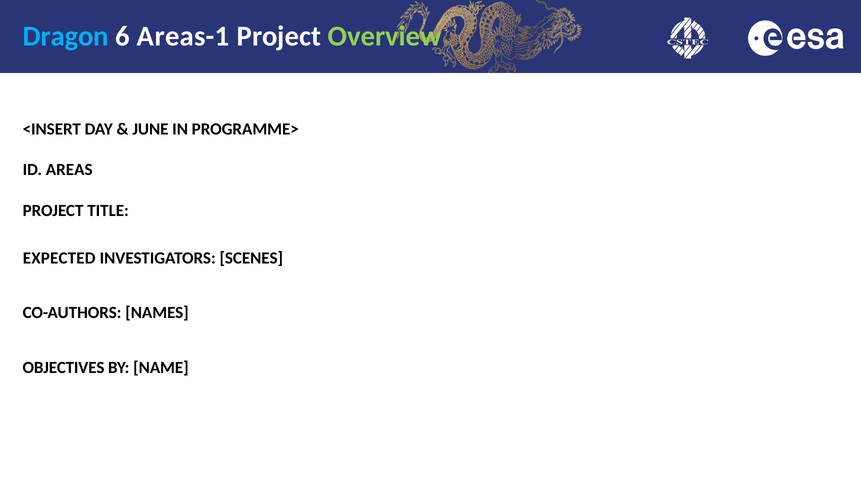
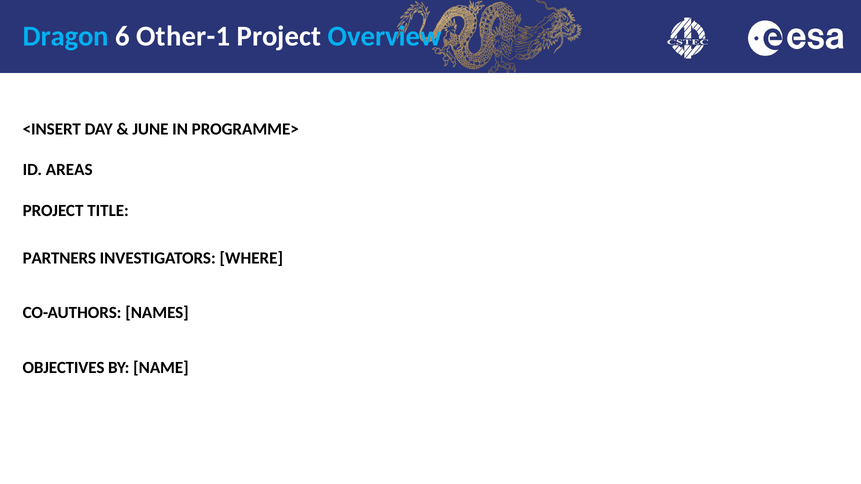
Areas-1: Areas-1 -> Other-1 (183, 36)
Overview colour: light green -> light blue (385, 36)
EXPECTED: EXPECTED -> PARTNERS (59, 258)
SCENES: SCENES -> WHERE (251, 258)
